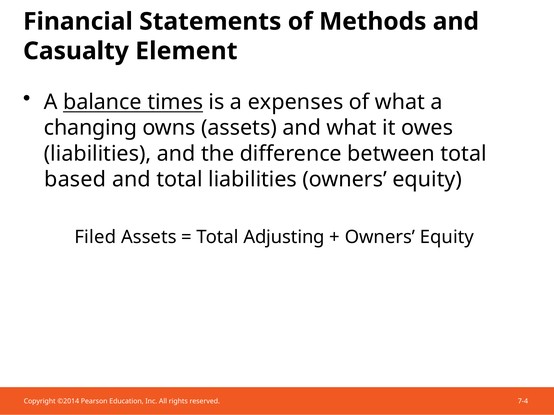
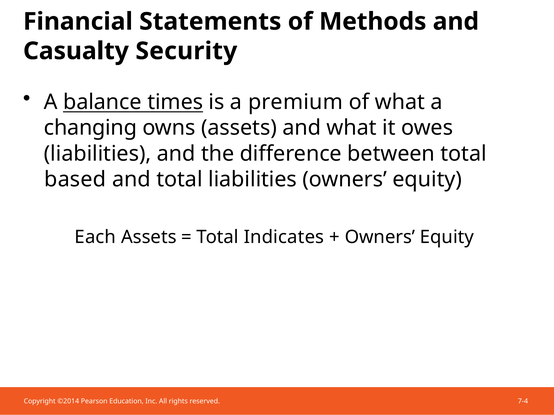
Element: Element -> Security (186, 51)
expenses: expenses -> premium (295, 102)
Filed: Filed -> Each (95, 237)
Adjusting: Adjusting -> Indicates (284, 237)
